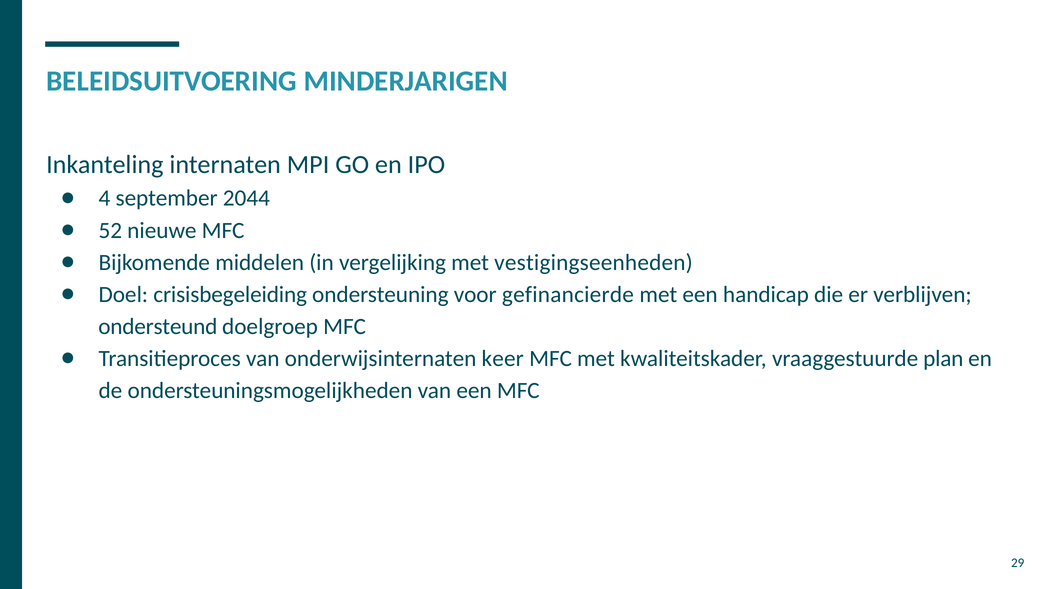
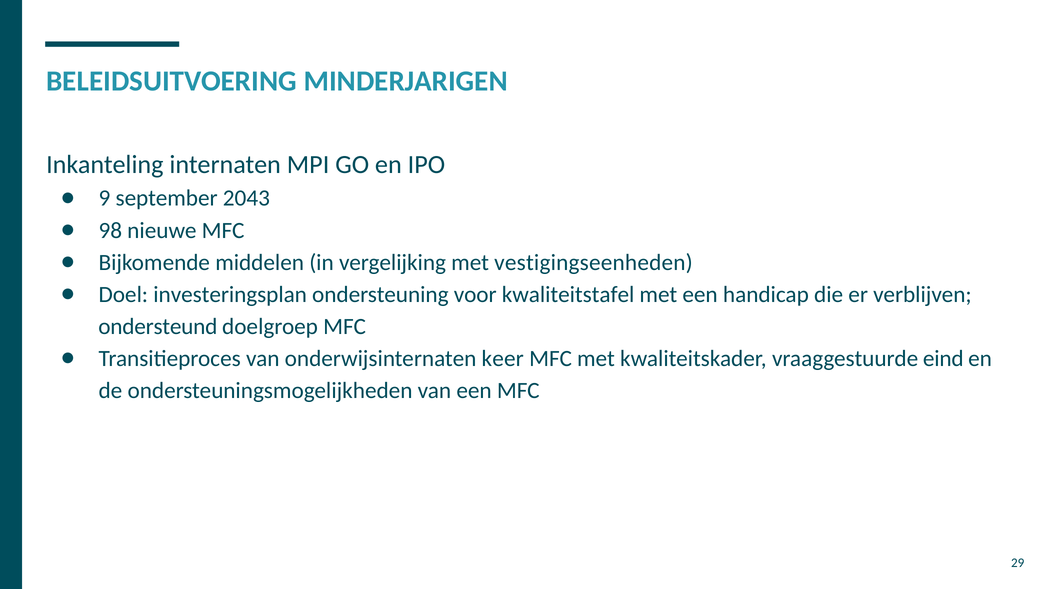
4: 4 -> 9 (104, 198)
2044: 2044 -> 2043 (246, 198)
52: 52 -> 98 (110, 231)
crisisbegeleiding: crisisbegeleiding -> investeringsplan (230, 295)
gefinancierde: gefinancierde -> kwaliteitstafel (568, 295)
plan: plan -> eind (943, 359)
